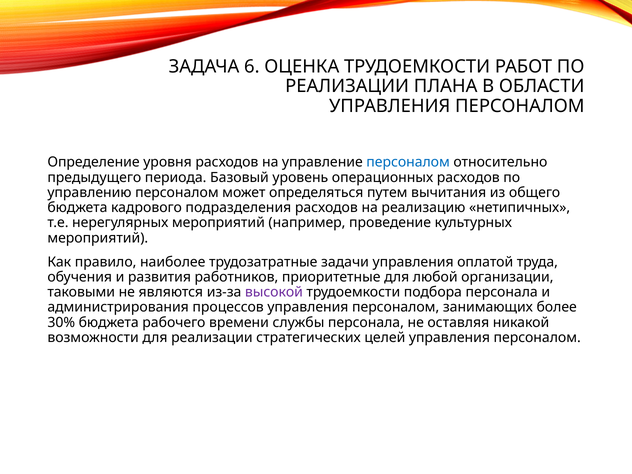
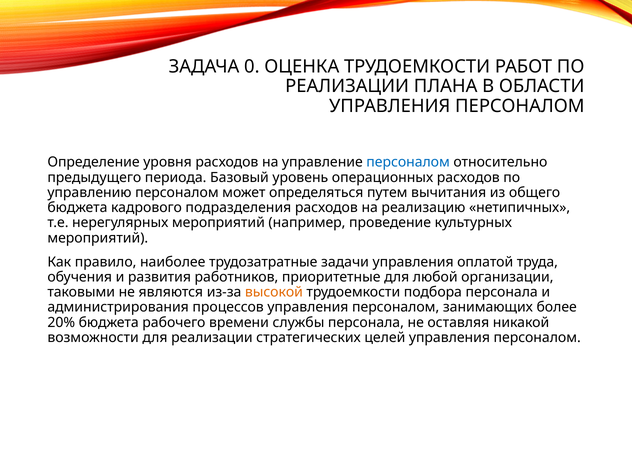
6: 6 -> 0 (252, 66)
высокой colour: purple -> orange (274, 292)
30%: 30% -> 20% (61, 322)
